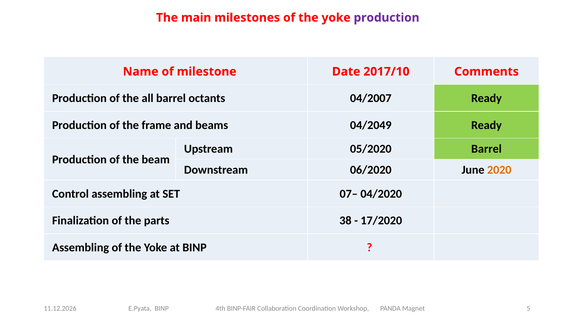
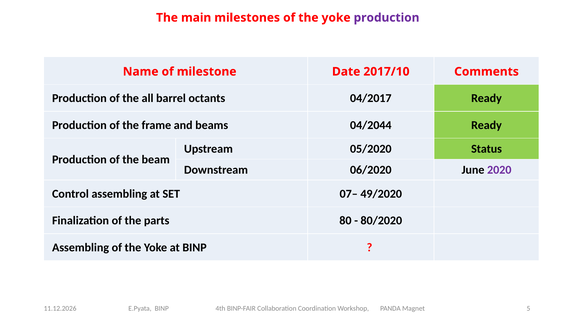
04/2007: 04/2007 -> 04/2017 (371, 98)
04/2049: 04/2049 -> 04/2044 (371, 125)
05/2020 Barrel: Barrel -> Status (487, 149)
2020 colour: orange -> purple (499, 170)
04/2020: 04/2020 -> 49/2020 (381, 194)
38: 38 -> 80 (345, 221)
17/2020: 17/2020 -> 80/2020 (381, 221)
